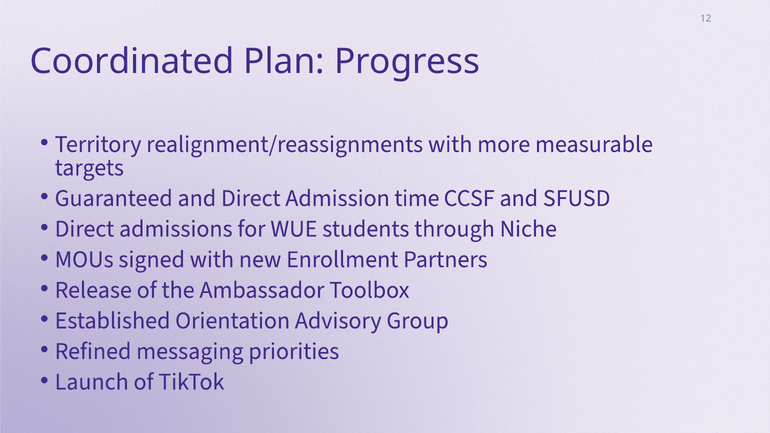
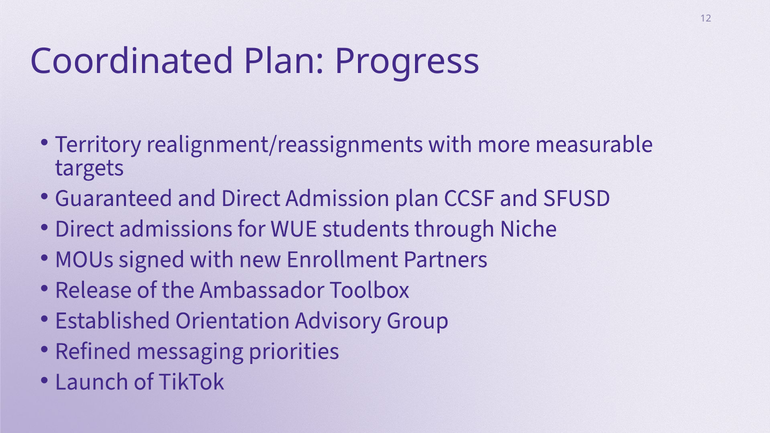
Admission time: time -> plan (417, 198)
